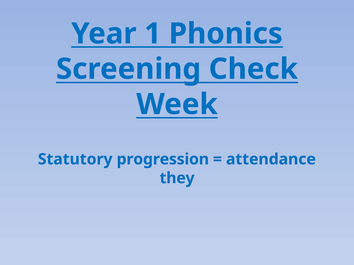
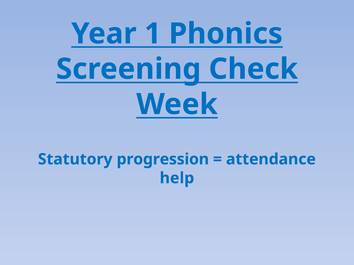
they: they -> help (177, 178)
